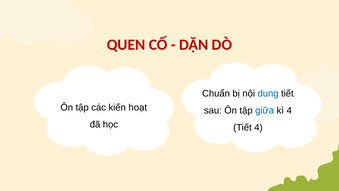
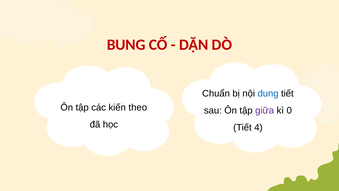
QUEN: QUEN -> BUNG (126, 45)
hoạt: hoạt -> theo (138, 107)
giữa colour: blue -> purple (265, 110)
kì 4: 4 -> 0 (289, 110)
